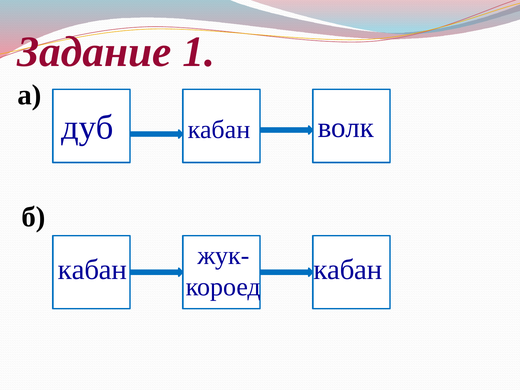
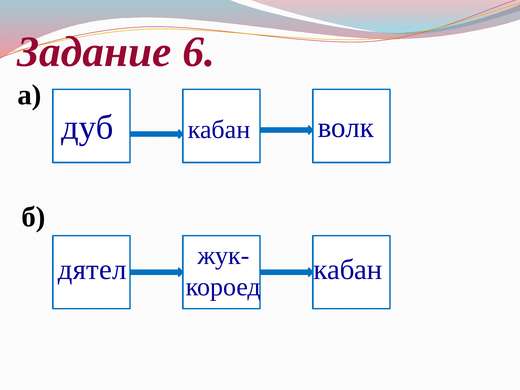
1: 1 -> 6 (199, 52)
кабан: кабан -> дятел (92, 270)
